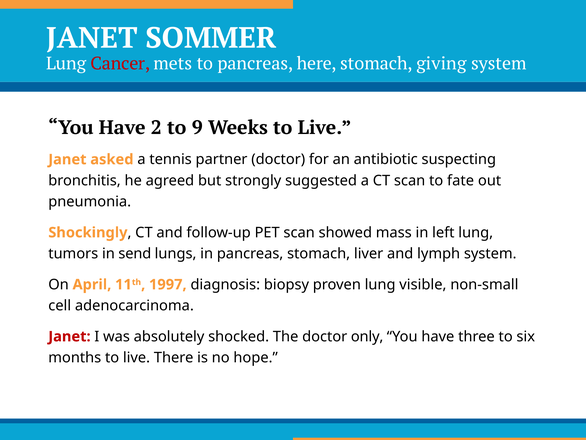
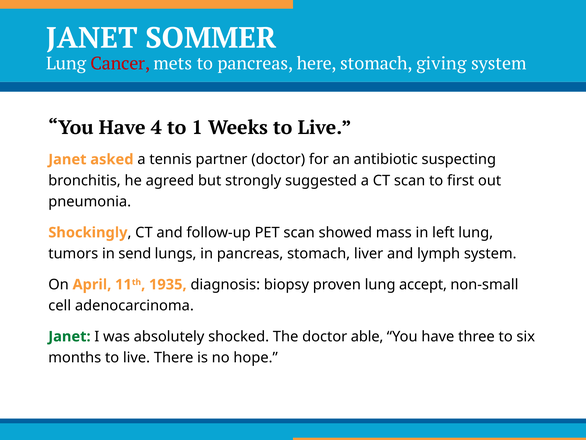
2: 2 -> 4 (156, 128)
9: 9 -> 1 (197, 128)
fate: fate -> first (461, 180)
1997: 1997 -> 1935 (168, 284)
visible: visible -> accept (423, 284)
Janet colour: red -> green (69, 336)
only: only -> able (367, 336)
